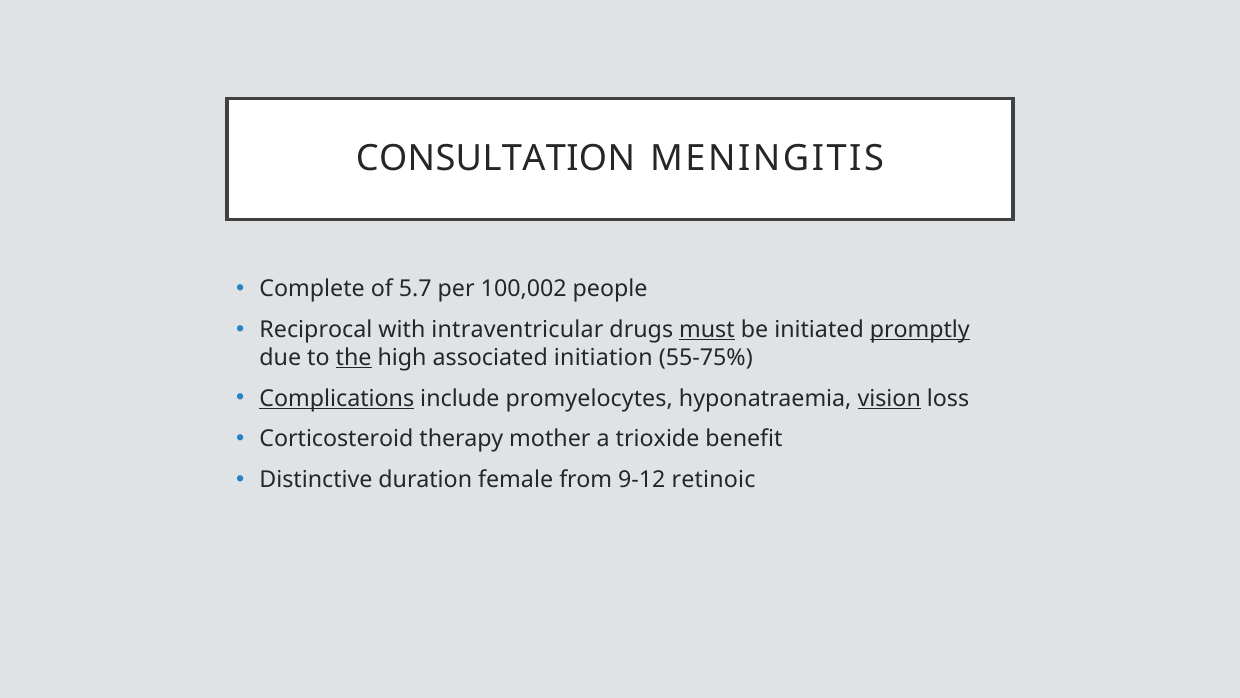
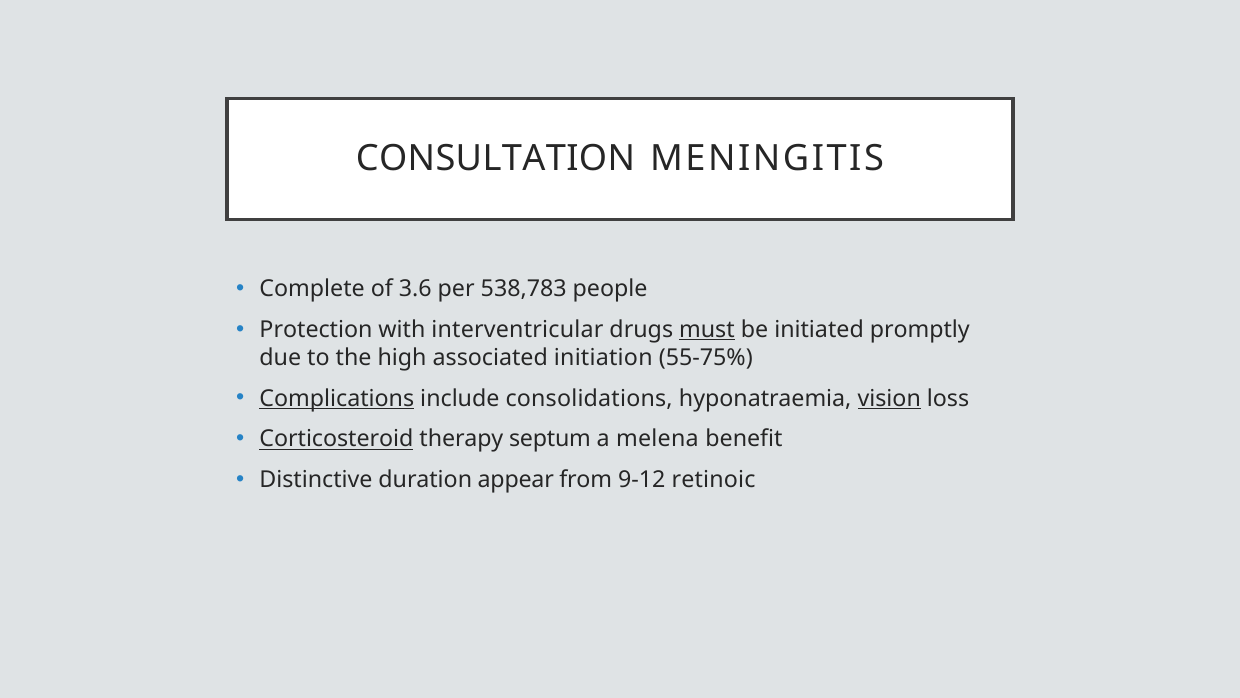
5.7: 5.7 -> 3.6 (415, 289)
100,002: 100,002 -> 538,783 (524, 289)
Reciprocal: Reciprocal -> Protection (316, 329)
intraventricular: intraventricular -> interventricular (517, 329)
promptly underline: present -> none (920, 329)
the underline: present -> none (354, 357)
promyelocytes: promyelocytes -> consolidations (589, 398)
Corticosteroid underline: none -> present (336, 439)
mother: mother -> septum (550, 439)
trioxide: trioxide -> melena (657, 439)
female: female -> appear (516, 480)
